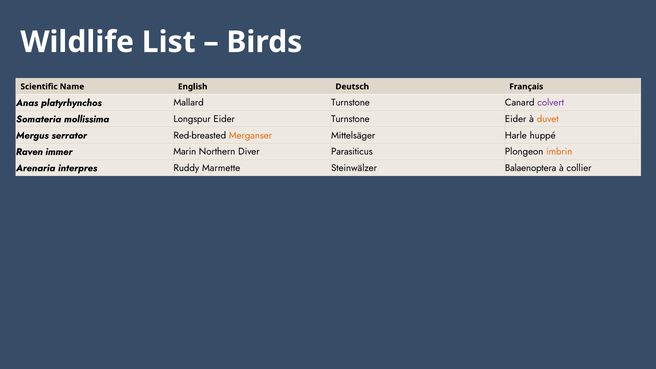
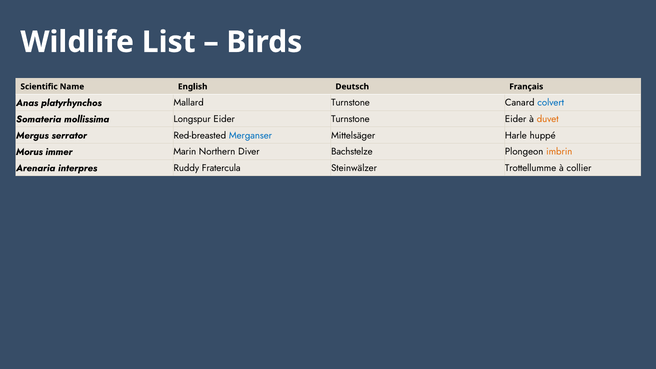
colvert colour: purple -> blue (551, 103)
Merganser colour: orange -> blue (250, 135)
Raven: Raven -> Morus (29, 152)
Parasiticus: Parasiticus -> Bachstelze (352, 152)
Marmette: Marmette -> Fratercula (221, 168)
Balaenoptera: Balaenoptera -> Trottellumme (531, 168)
